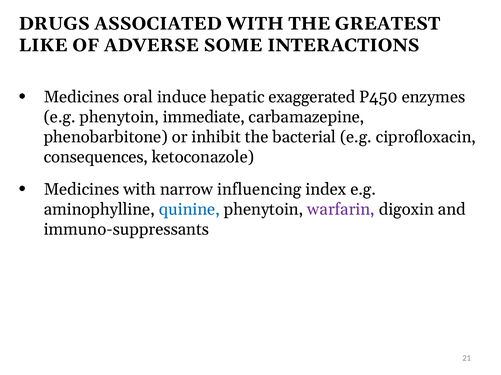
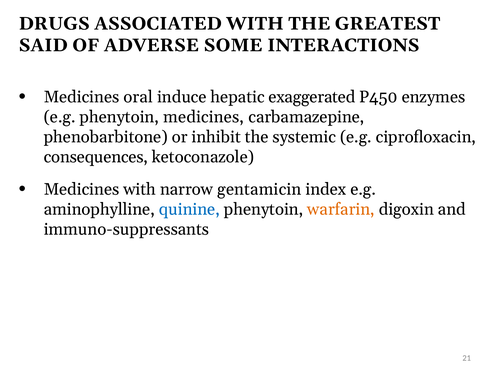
LIKE: LIKE -> SAID (43, 45)
phenytoin immediate: immediate -> medicines (204, 117)
bacterial: bacterial -> systemic (304, 137)
influencing: influencing -> gentamicin (259, 190)
warfarin colour: purple -> orange (341, 210)
